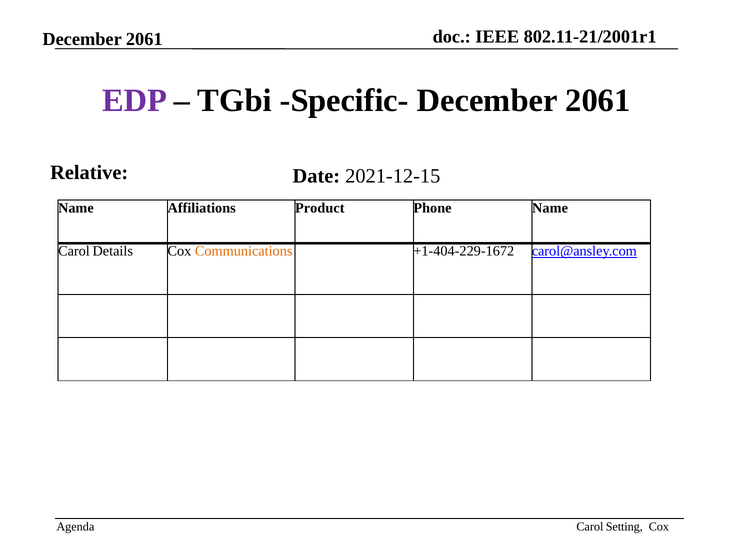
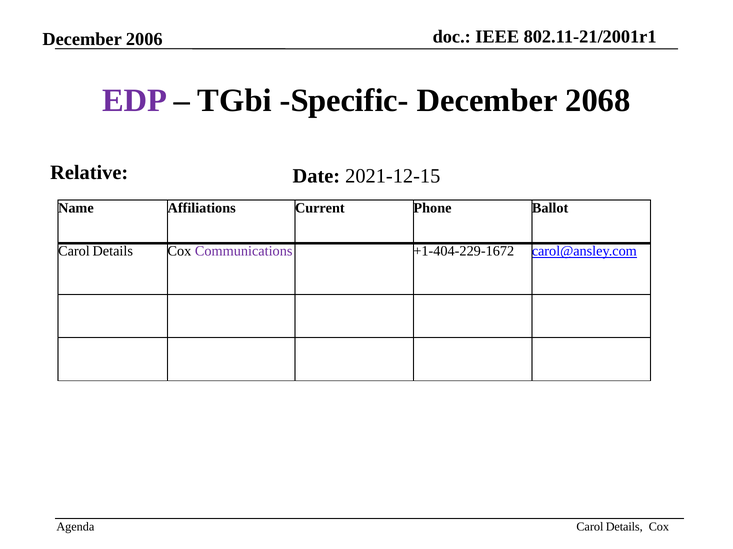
2061: 2061 -> 2006 (144, 39)
2061: 2061 -> 2068 (598, 101)
Product: Product -> Current (320, 208)
Phone Name: Name -> Ballot (550, 208)
Communications colour: orange -> purple (244, 252)
Setting: Setting -> Details (624, 527)
